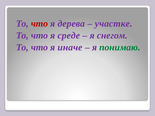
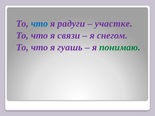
что colour: red -> blue (39, 24)
дерева: дерева -> радуги (71, 24)
среде: среде -> связи (69, 36)
иначе: иначе -> гуашь (70, 47)
